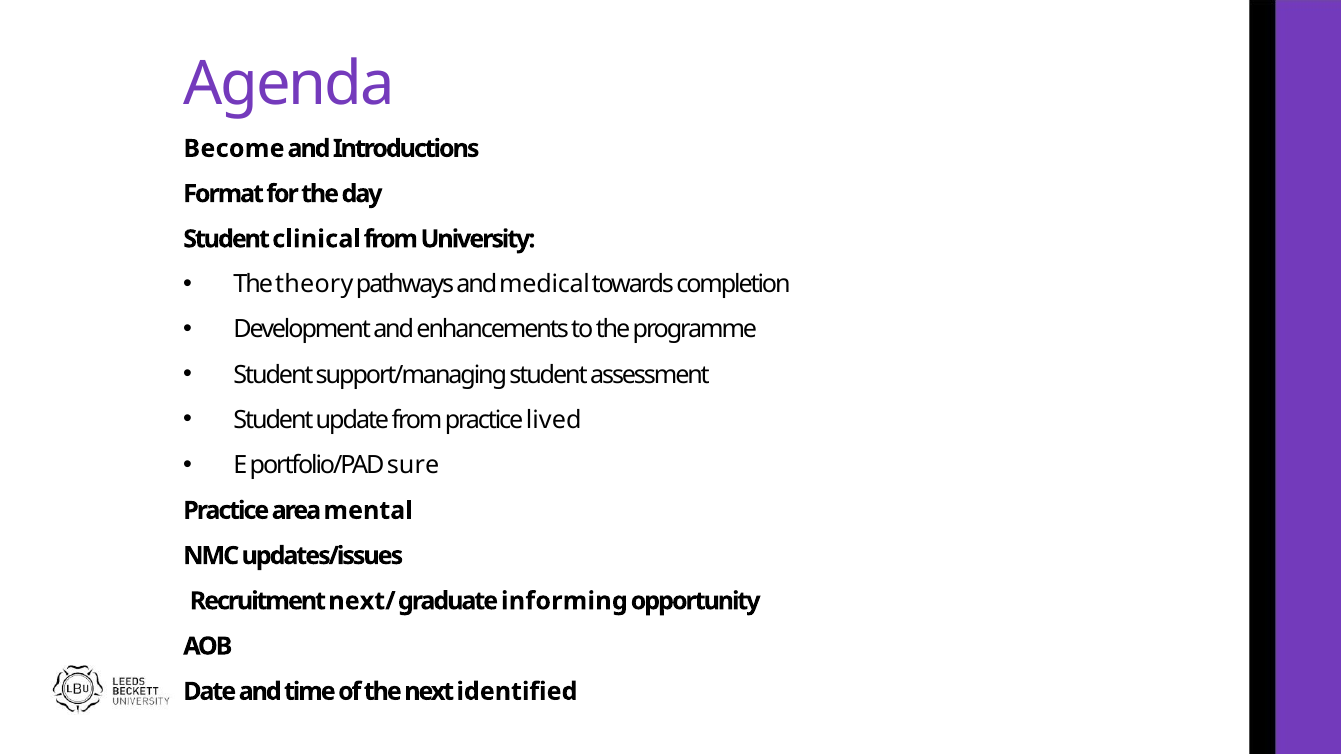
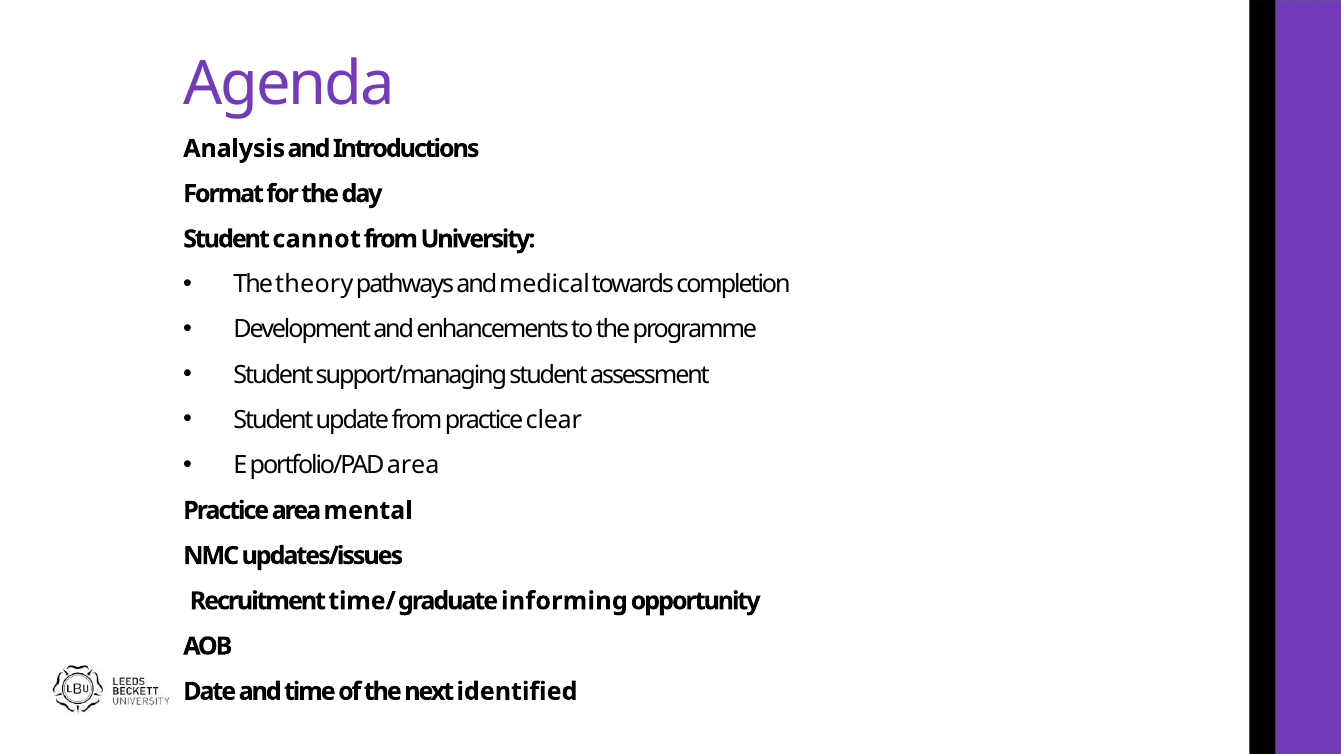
Become: Become -> Analysis (234, 149)
clinical: clinical -> cannot (317, 239)
lived: lived -> clear (554, 420)
portfolio/PAD sure: sure -> area (413, 465)
next/: next/ -> time/ (362, 601)
